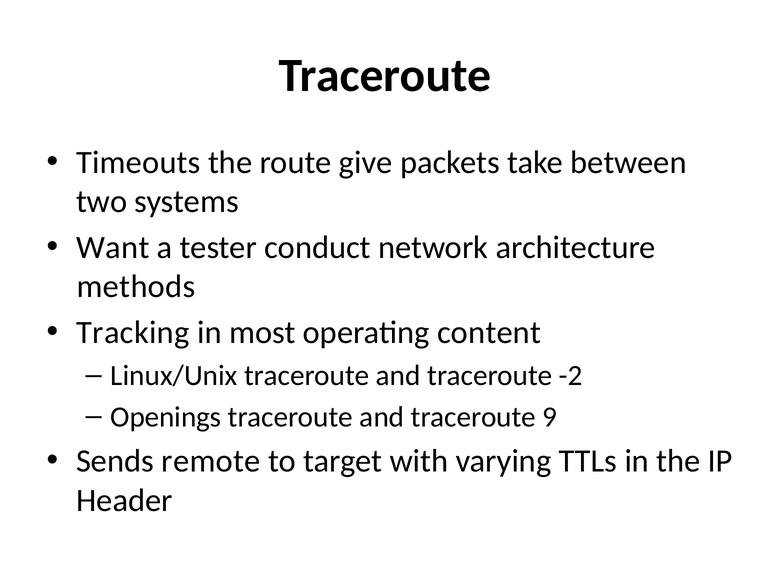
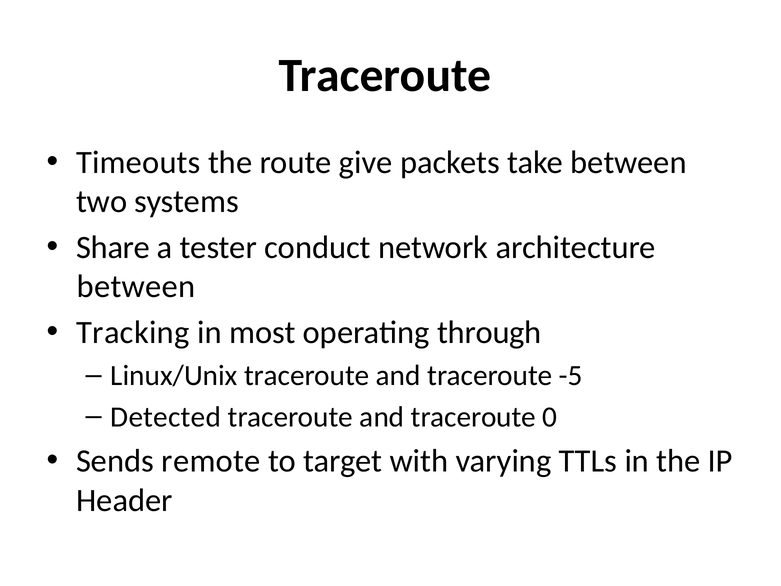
Want: Want -> Share (113, 247)
methods: methods -> between (136, 286)
content: content -> through (489, 332)
-2: -2 -> -5 (571, 375)
Openings: Openings -> Detected (166, 417)
9: 9 -> 0 (550, 417)
